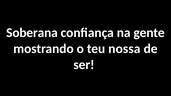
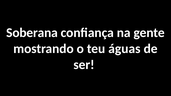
nossa: nossa -> águas (124, 49)
